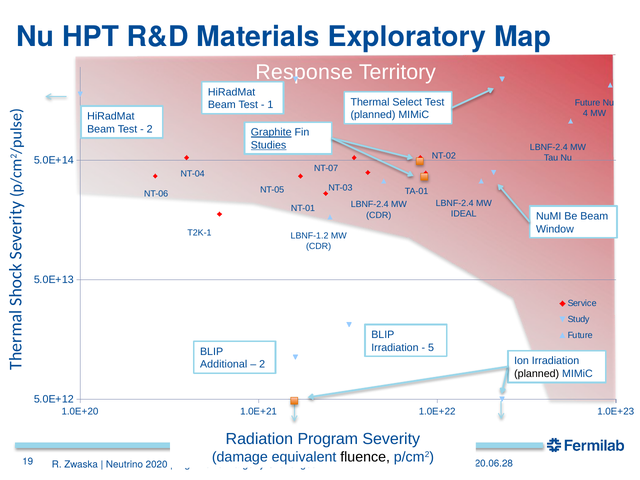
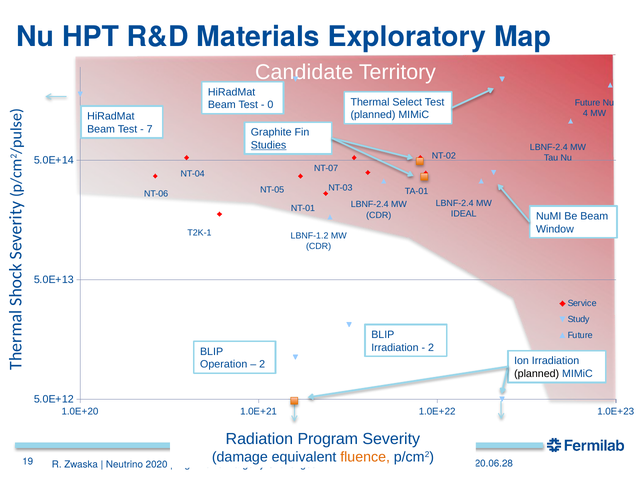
Response: Response -> Candidate (304, 72)
1: 1 -> 0 (270, 105)
2: 2 -> 7 (150, 129)
Graphite underline: present -> none (271, 132)
5: 5 -> 2 (431, 347)
Additional: Additional -> Operation (224, 364)
fluence colour: black -> orange (365, 457)
